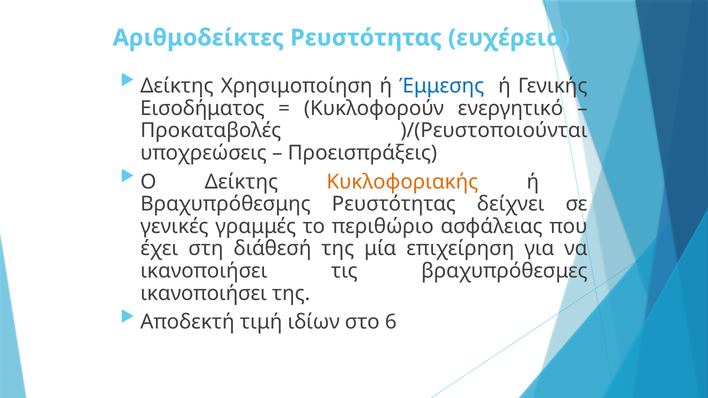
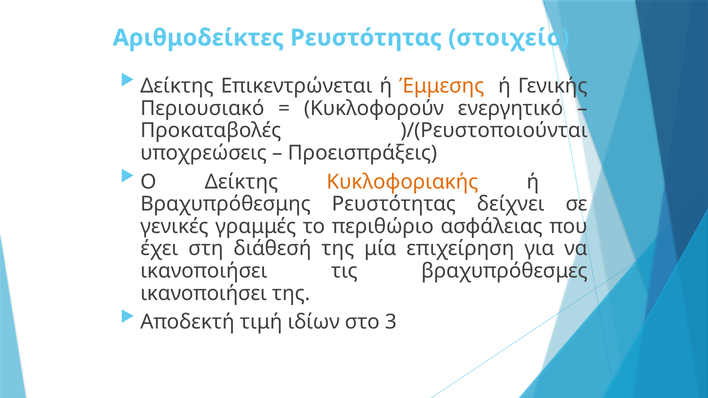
ευχέρεια: ευχέρεια -> στοιχείο (509, 38)
Χρησιμοποίηση: Χρησιμοποίηση -> Επικεντρώνεται (297, 86)
Έμμεσης colour: blue -> orange (442, 86)
Εισοδήματος: Εισοδήματος -> Περιουσιακό (202, 108)
6: 6 -> 3 (391, 322)
